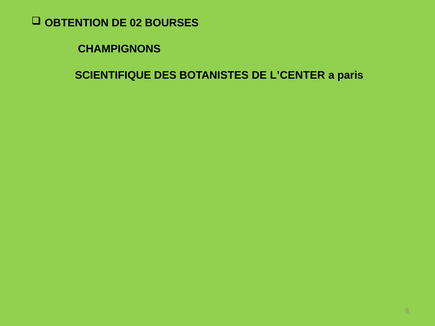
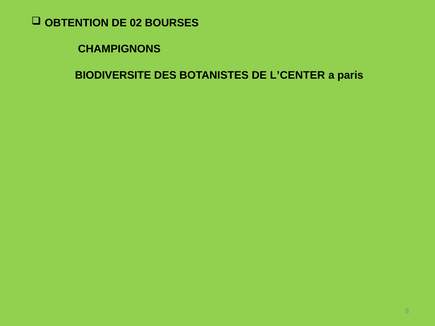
SCIENTIFIQUE: SCIENTIFIQUE -> BIODIVERSITE (113, 75)
